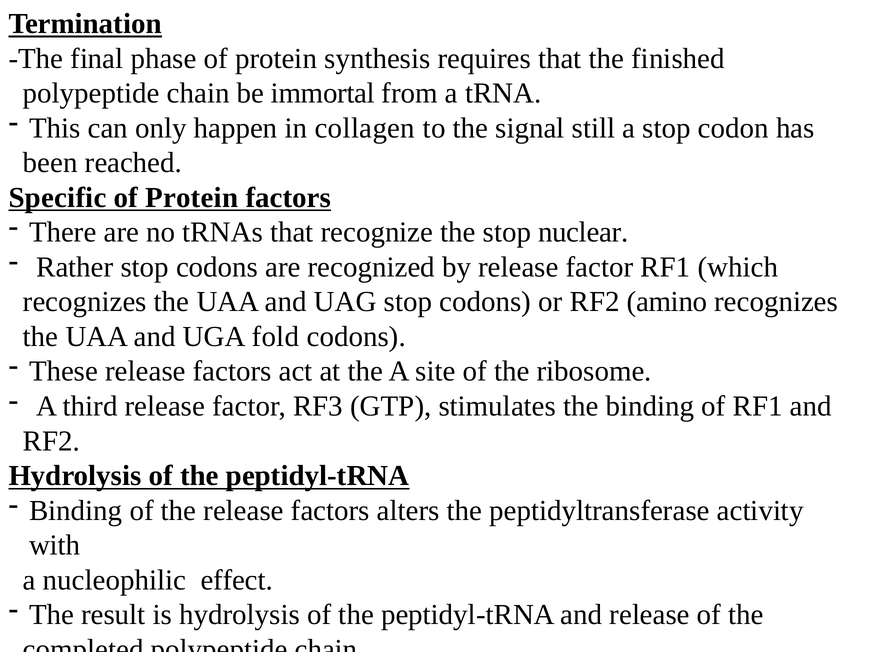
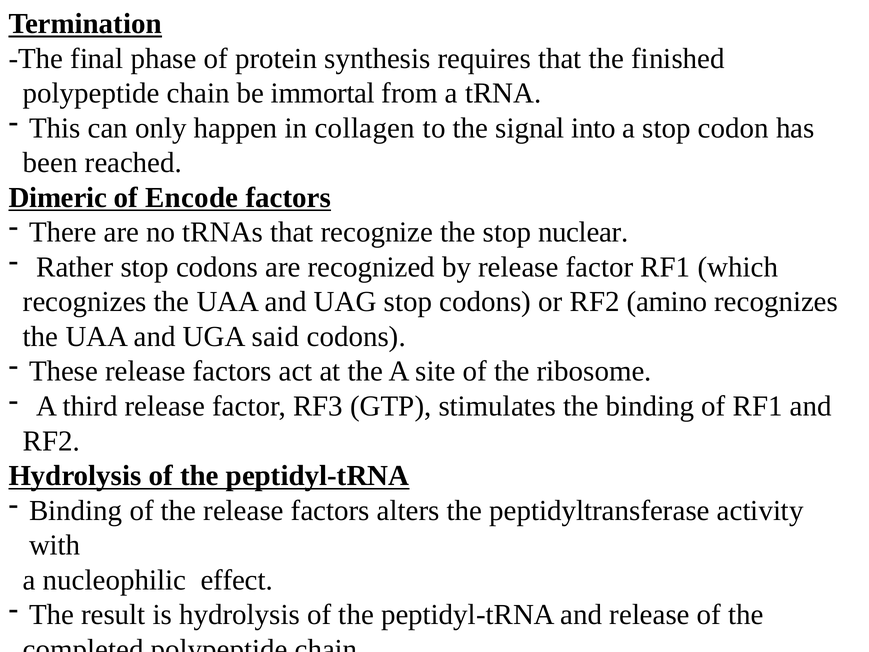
still: still -> into (594, 128)
Specific: Specific -> Dimeric (58, 197)
Protein: Protein -> Encode (192, 197)
fold: fold -> said (275, 336)
